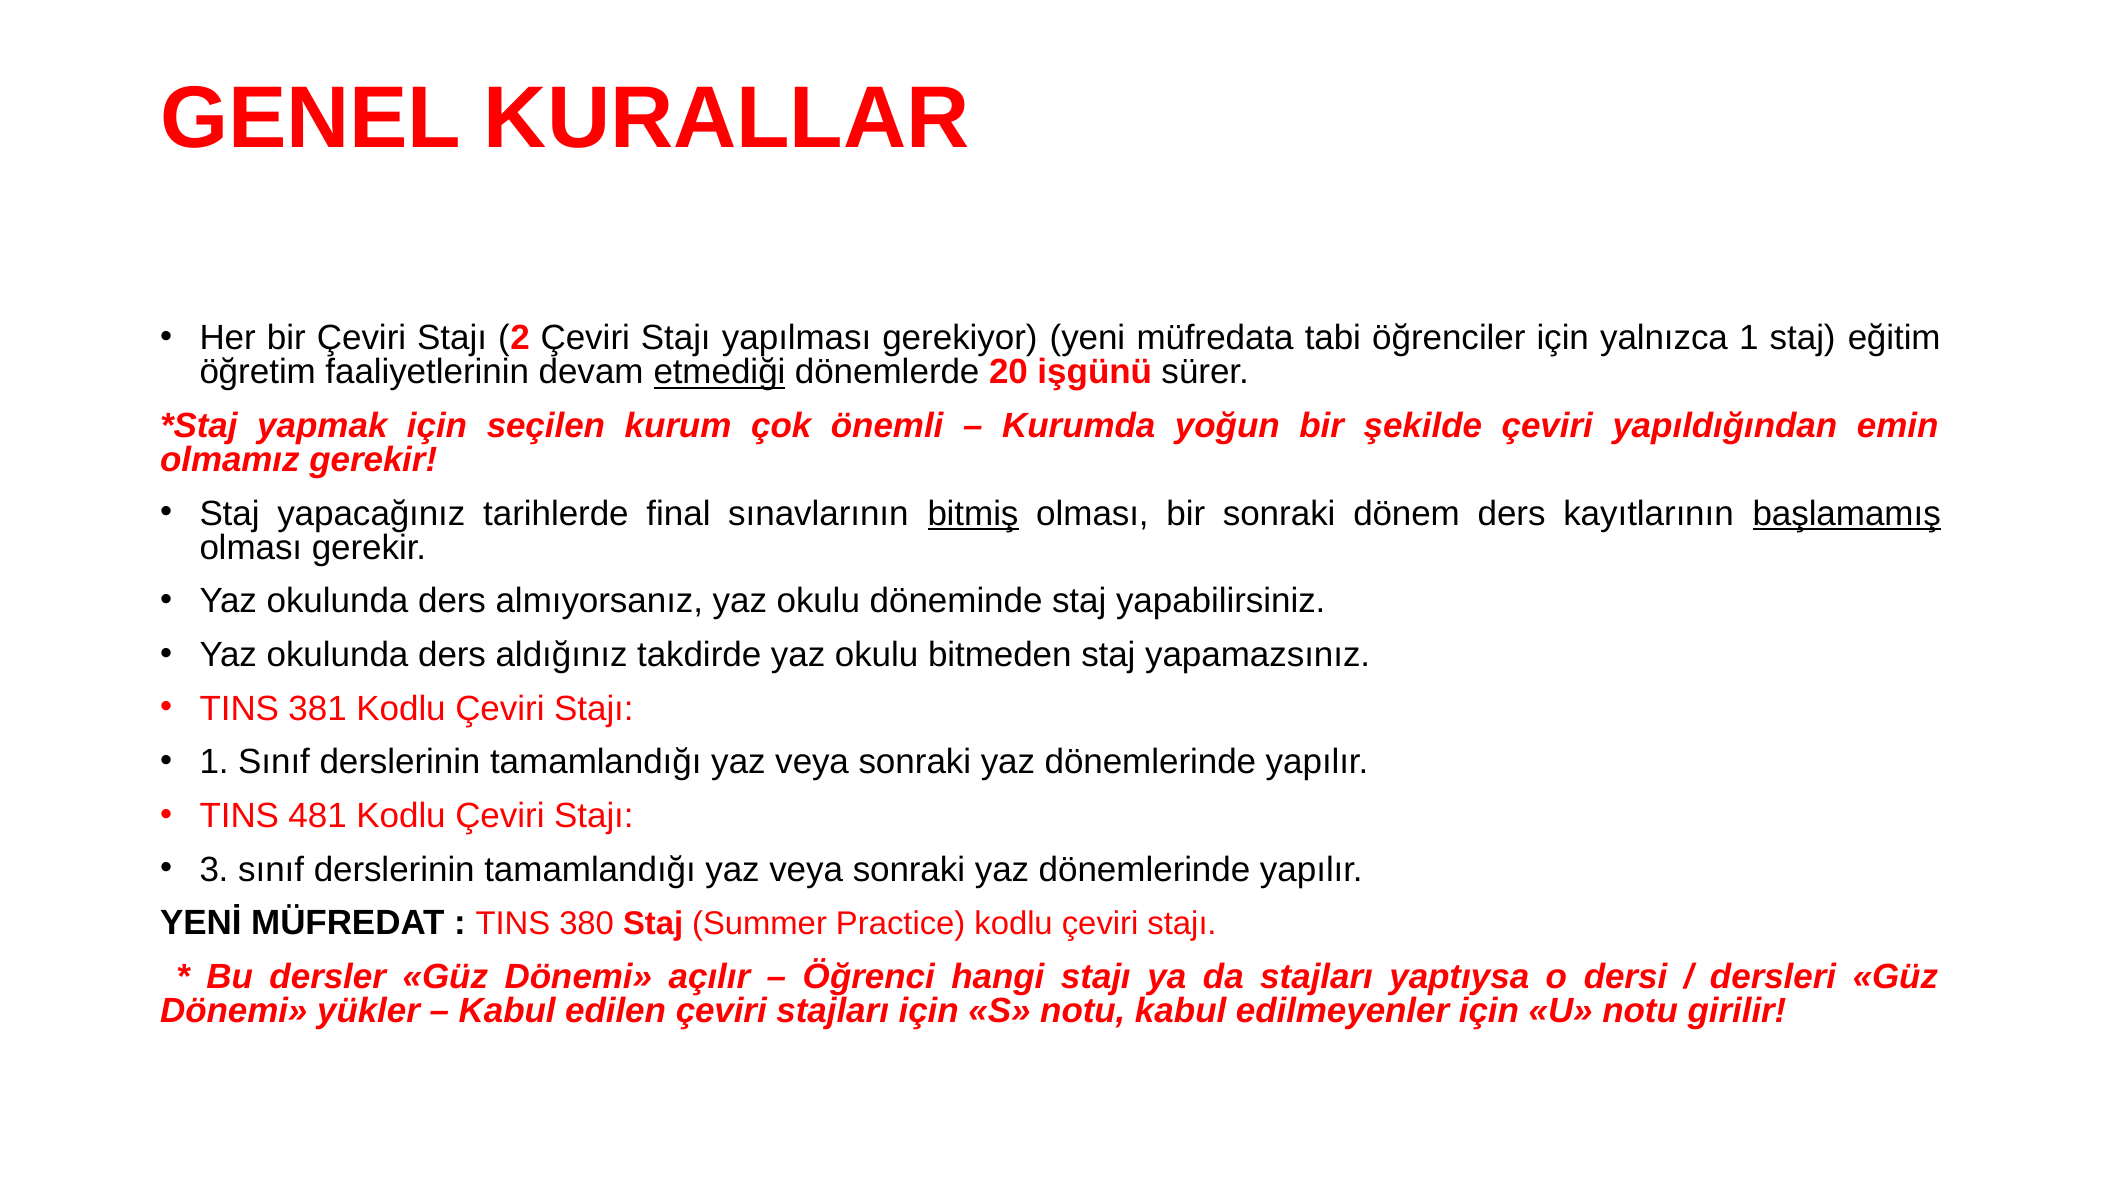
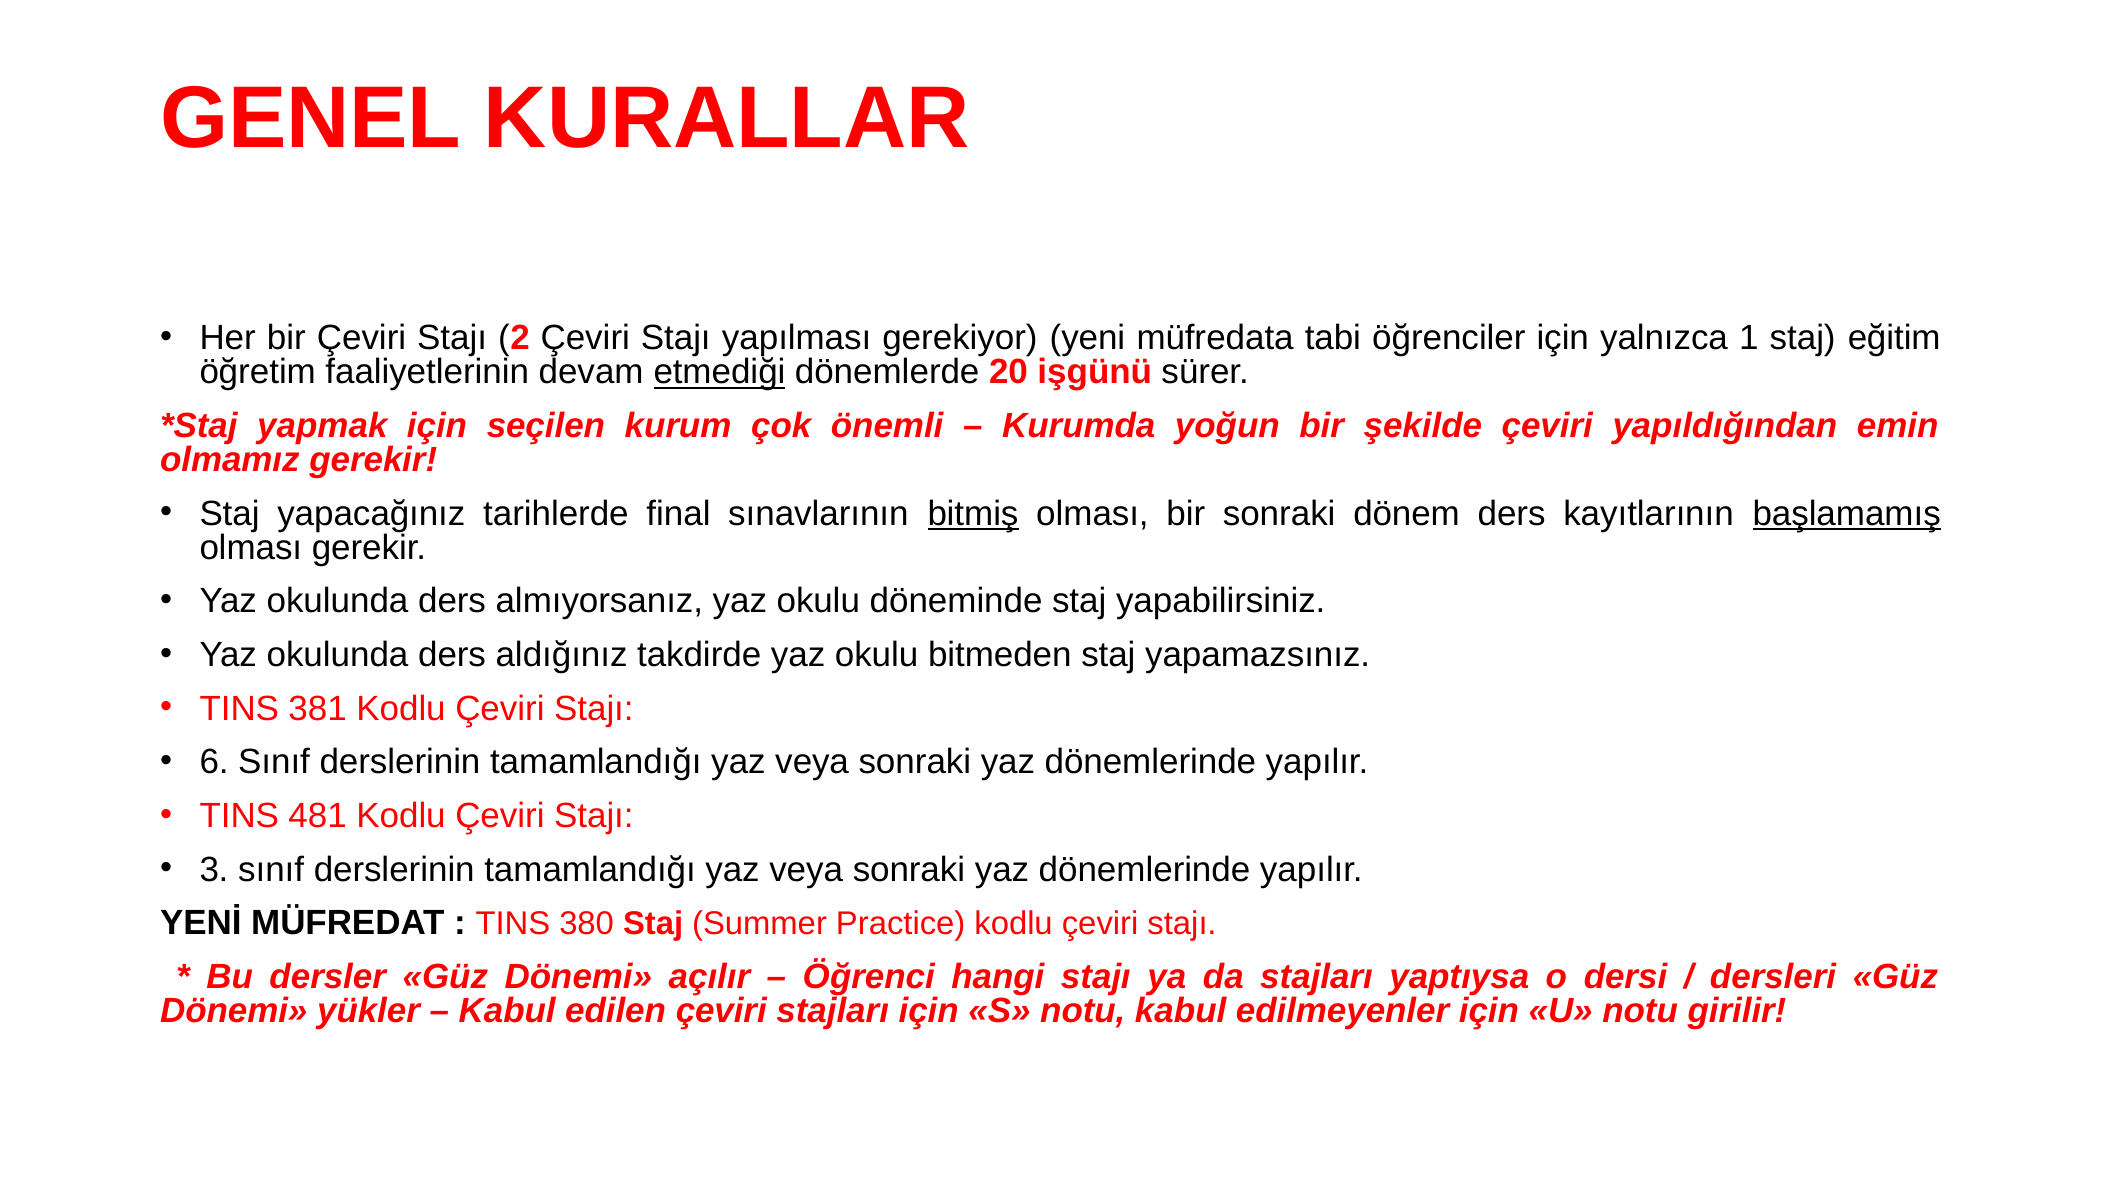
1: 1 -> 6 (214, 762)
